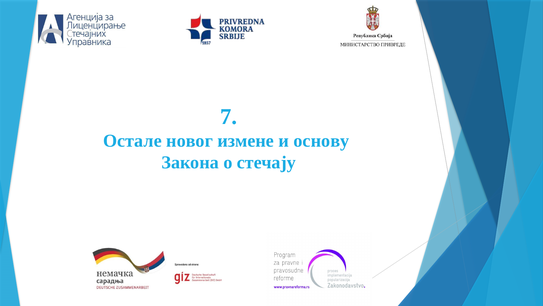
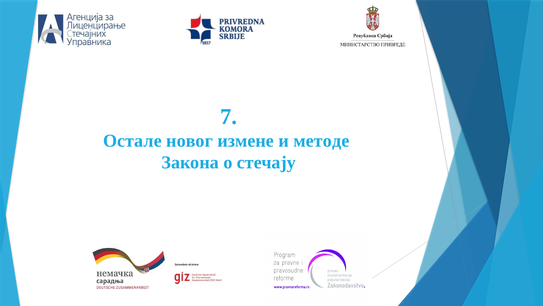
основу: основу -> методе (321, 141)
